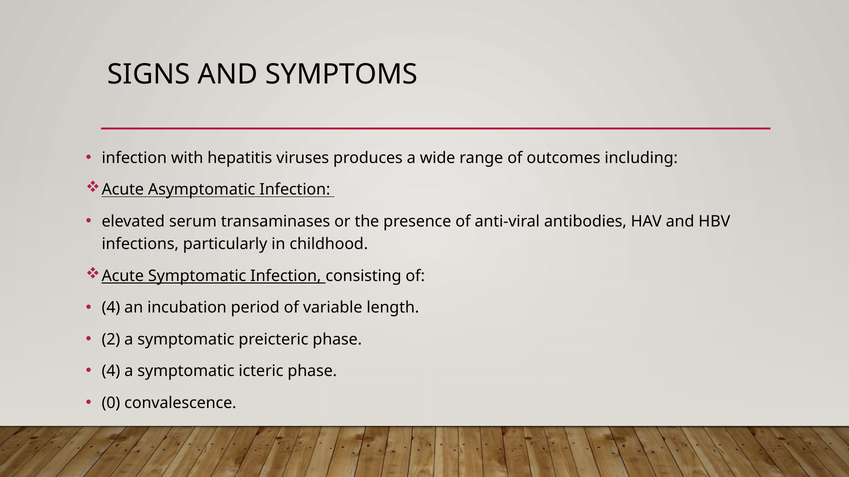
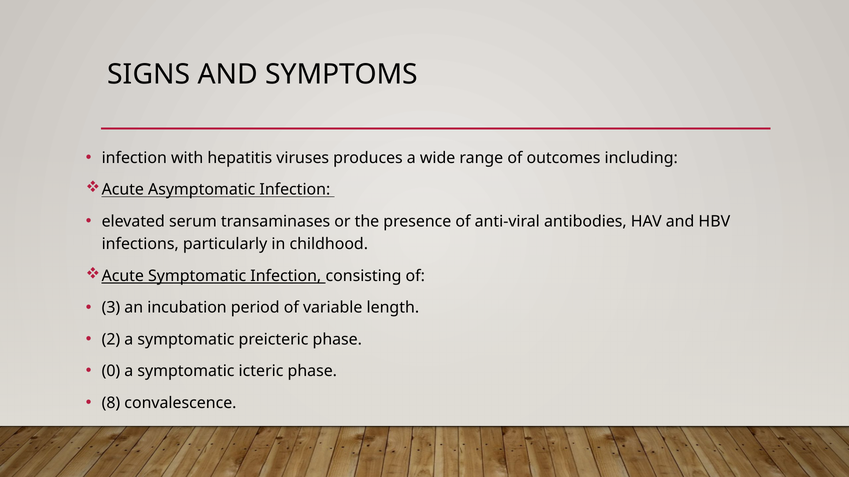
4: 4 -> 3 (111, 308)
4: 4 -> 0 (111, 372)
0: 0 -> 8 (111, 403)
